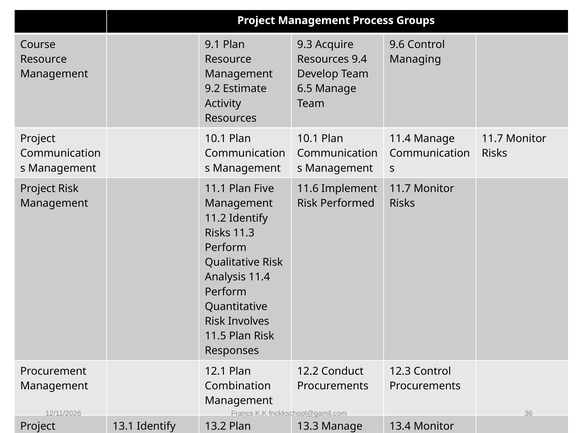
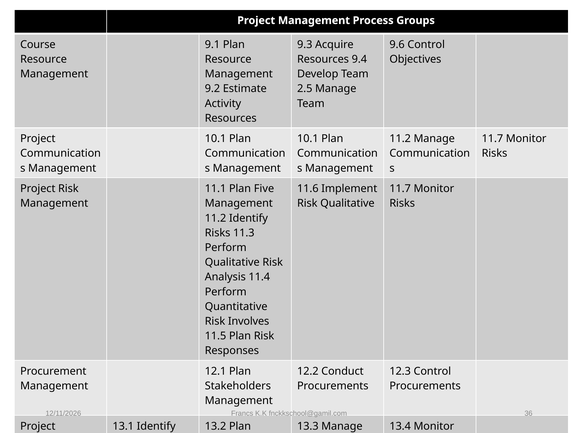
Managing: Managing -> Objectives (415, 59)
6.5: 6.5 -> 2.5 (305, 89)
11.4: 11.4 -> 11.2 (400, 139)
Risk Performed: Performed -> Qualitative (347, 204)
Combination: Combination -> Stakeholders (238, 386)
